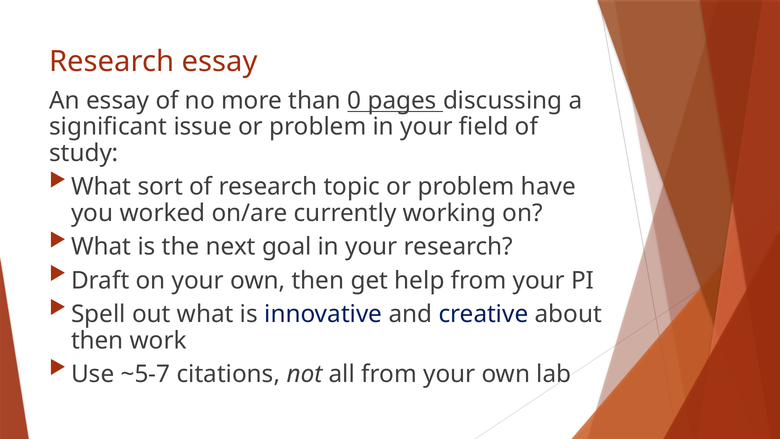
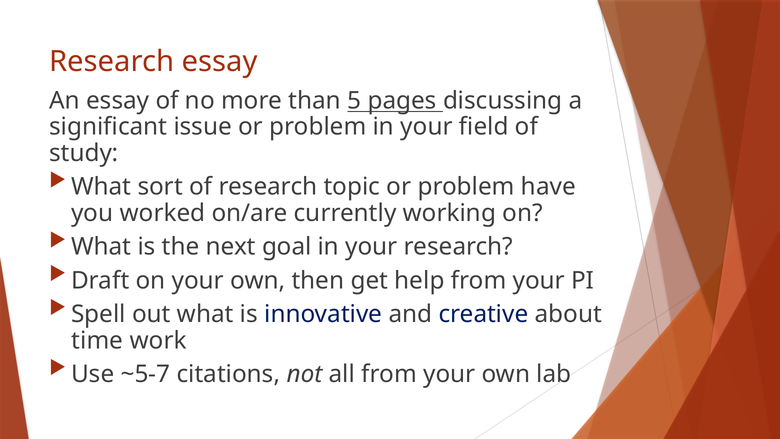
0: 0 -> 5 (354, 101)
then: then -> time (97, 340)
